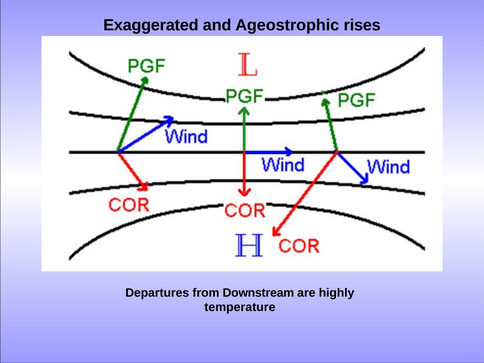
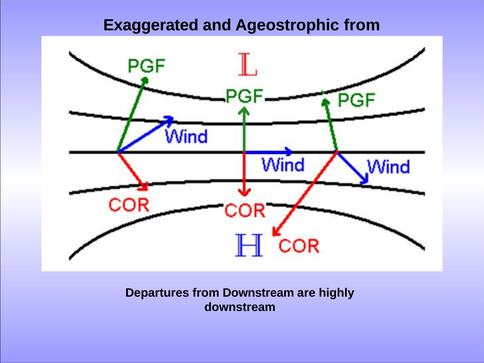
Ageostrophic rises: rises -> from (362, 25)
temperature: temperature -> downstream (240, 307)
